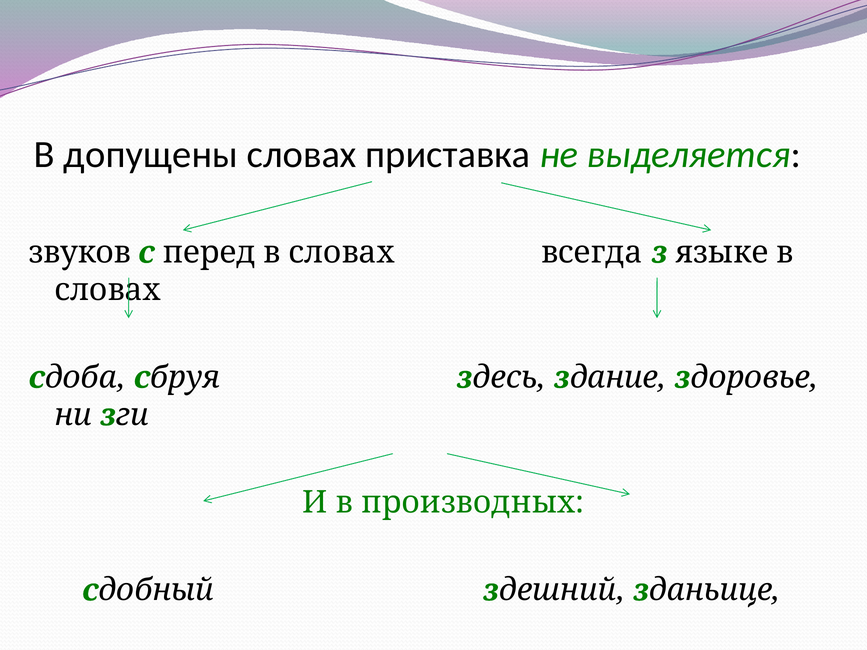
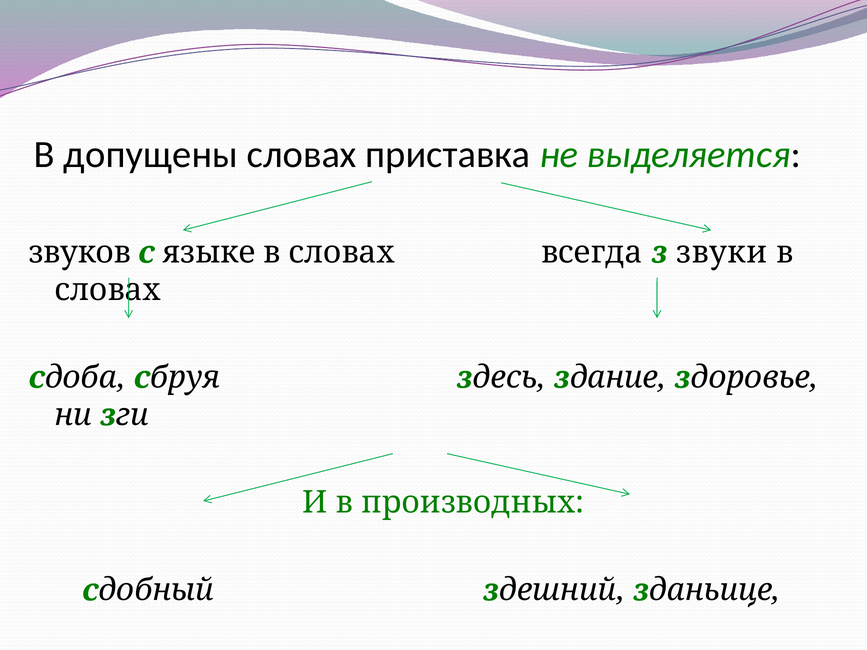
перед: перед -> языке (209, 253)
языке: языке -> звуки (722, 253)
